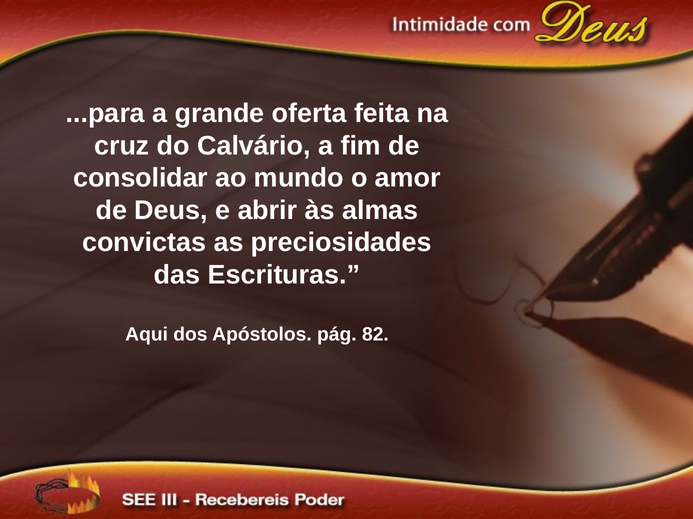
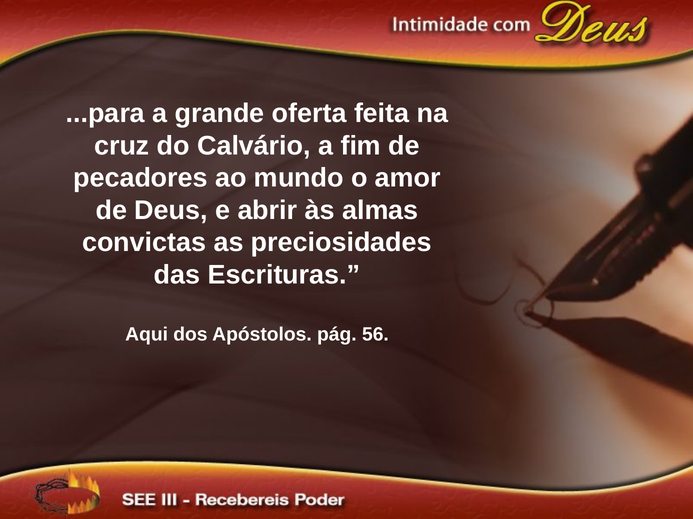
consolidar: consolidar -> pecadores (141, 178)
82: 82 -> 56 (375, 335)
